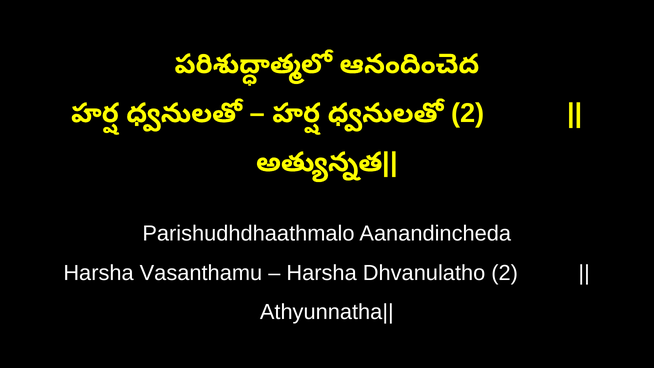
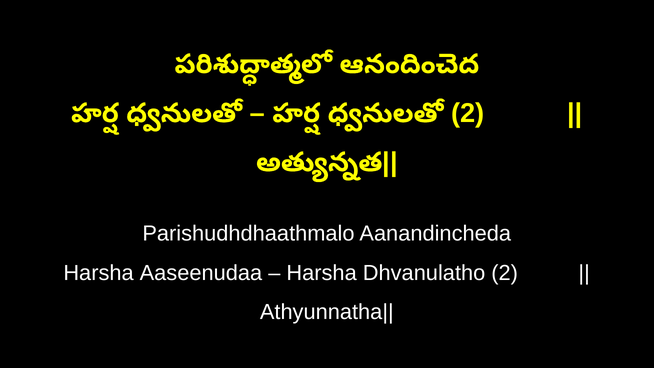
Vasanthamu: Vasanthamu -> Aaseenudaa (201, 273)
